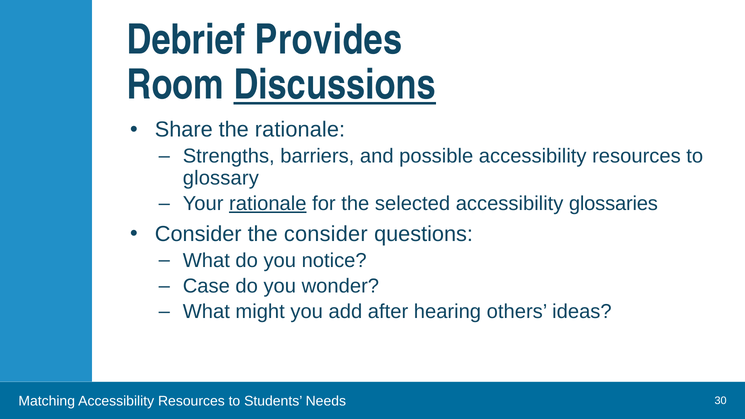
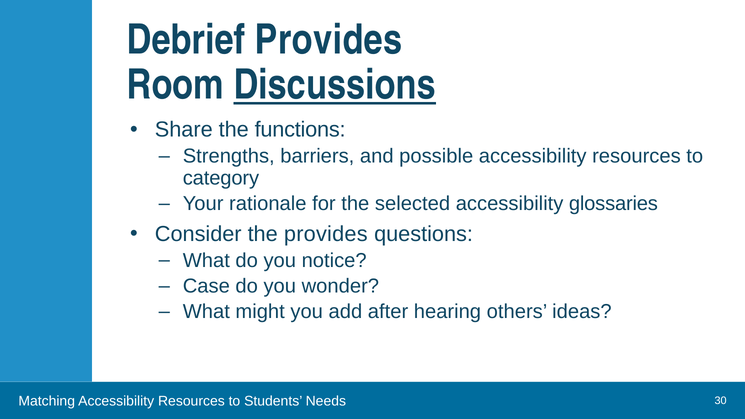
the rationale: rationale -> functions (300, 130)
glossary: glossary -> category (221, 178)
rationale underline: present -> none (268, 204)
the consider: consider -> provides (326, 234)
